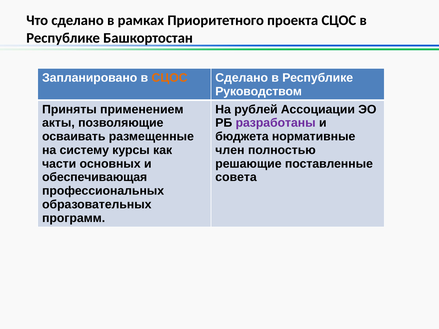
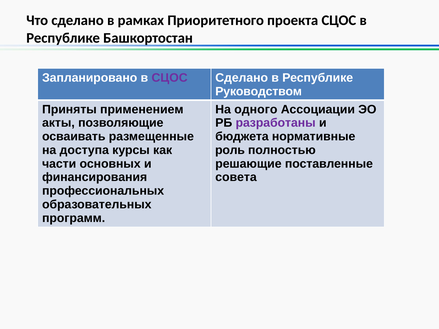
СЦОС colour: orange -> purple (170, 78)
рублей: рублей -> одного (256, 109)
систему: систему -> доступа (84, 150)
член: член -> роль (230, 150)
обеспечивающая: обеспечивающая -> финансирования (95, 177)
